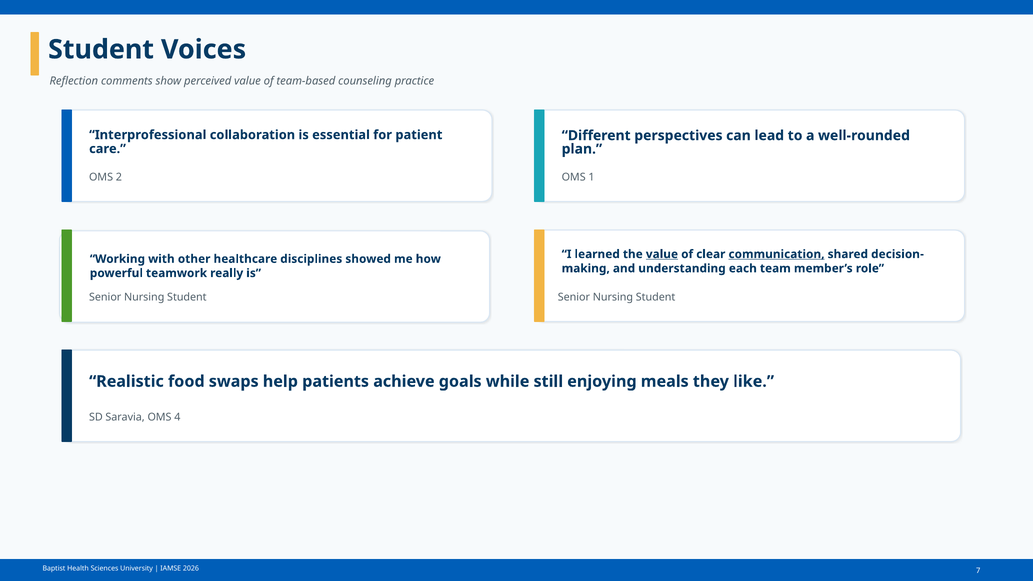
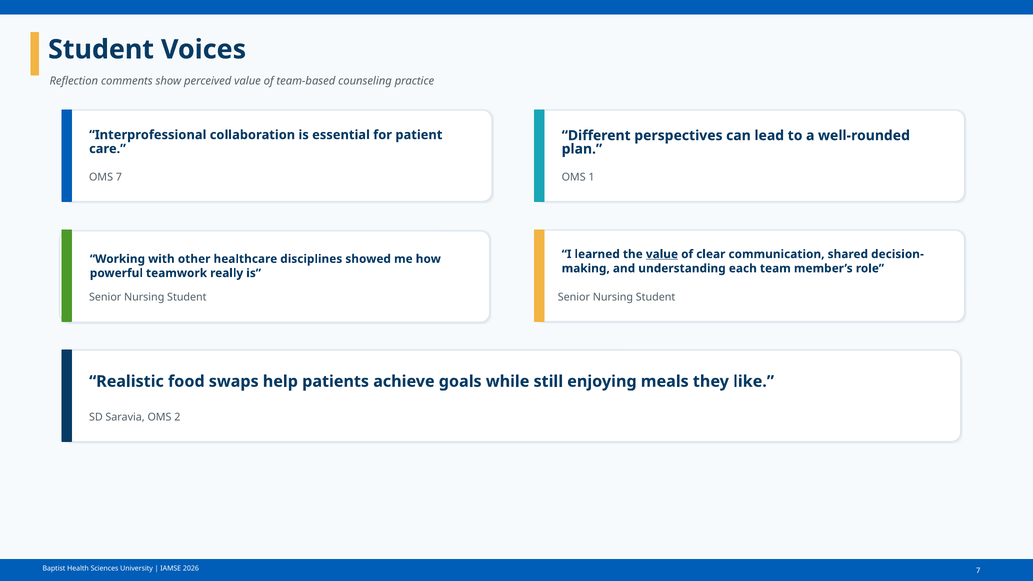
OMS 2: 2 -> 7 (119, 177)
communication underline: present -> none (777, 254)
4: 4 -> 2 (177, 417)
